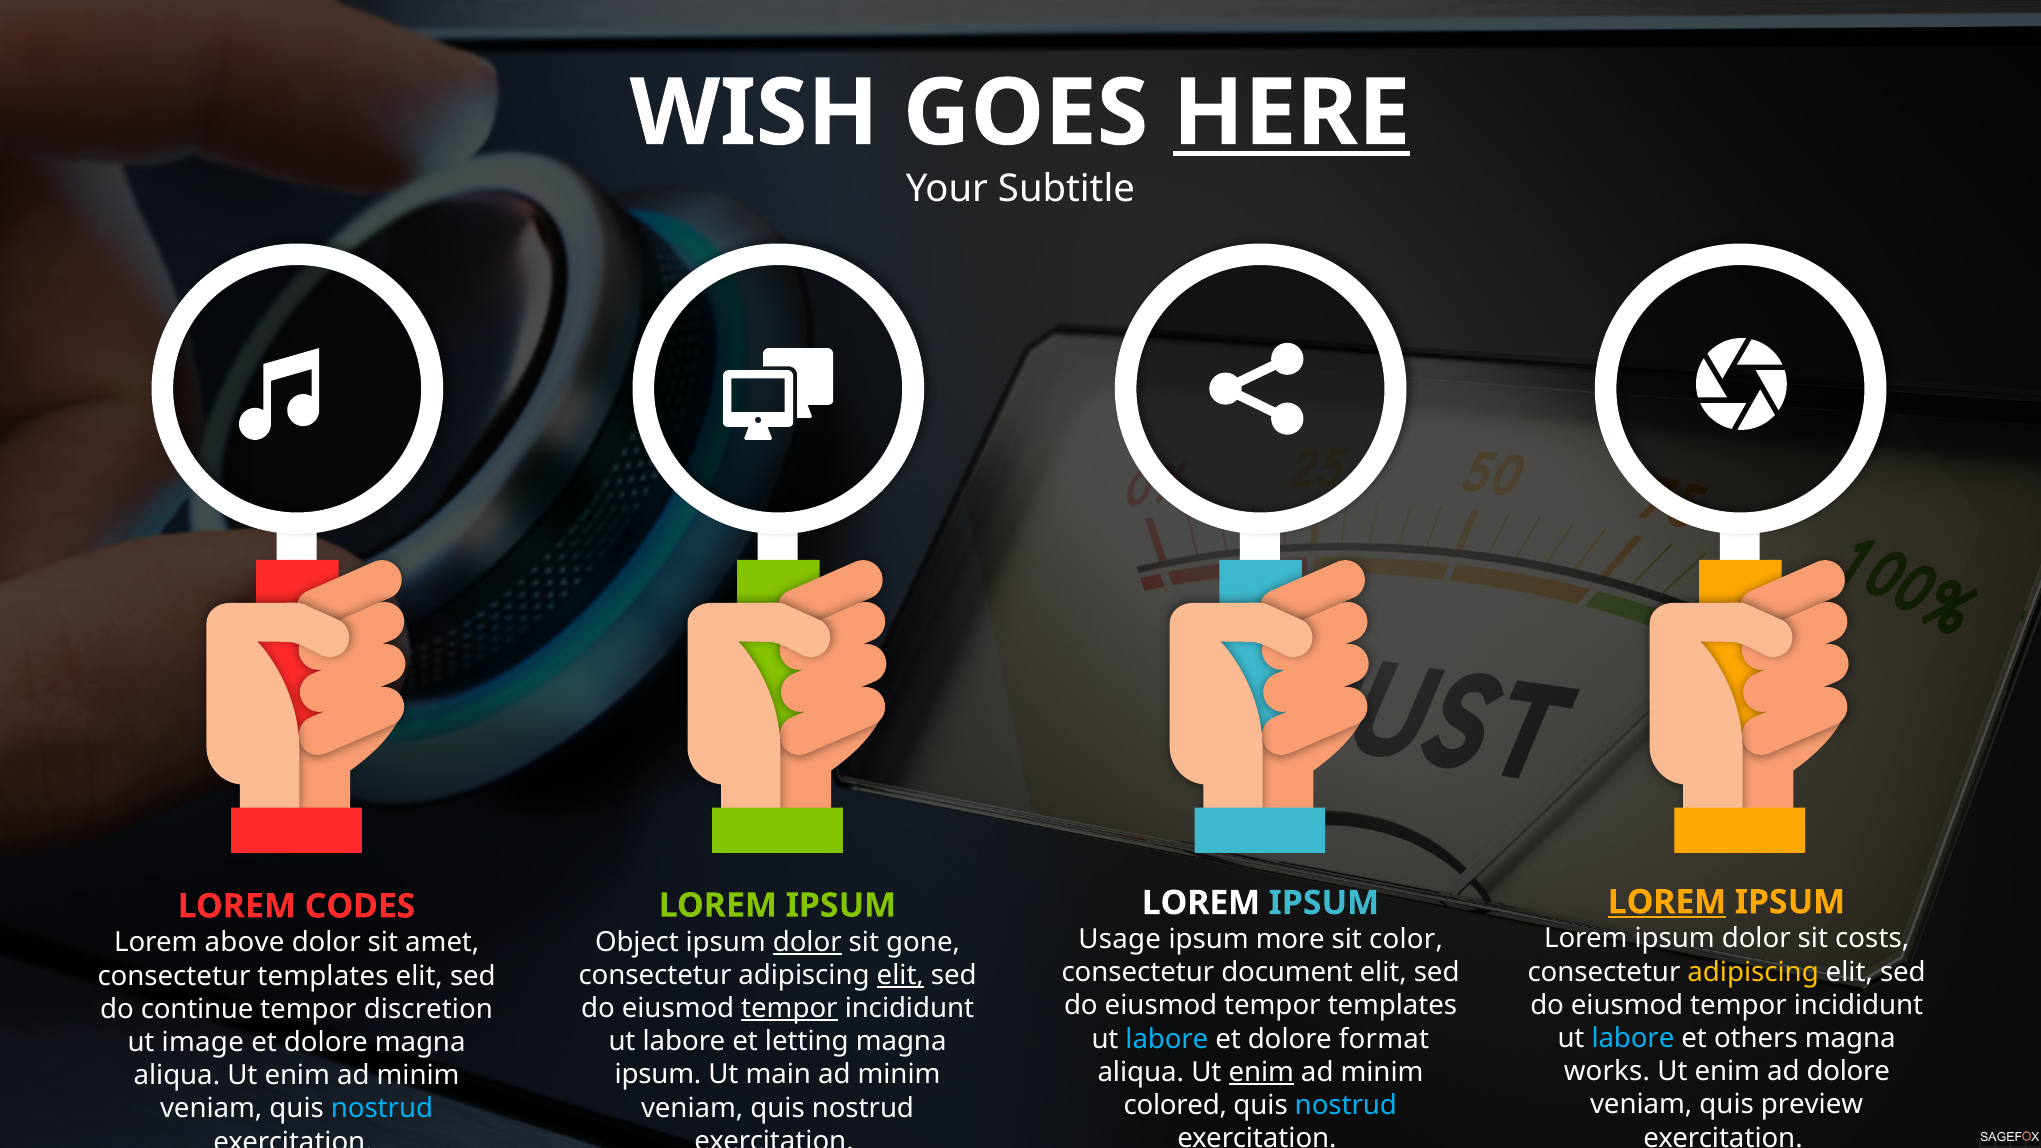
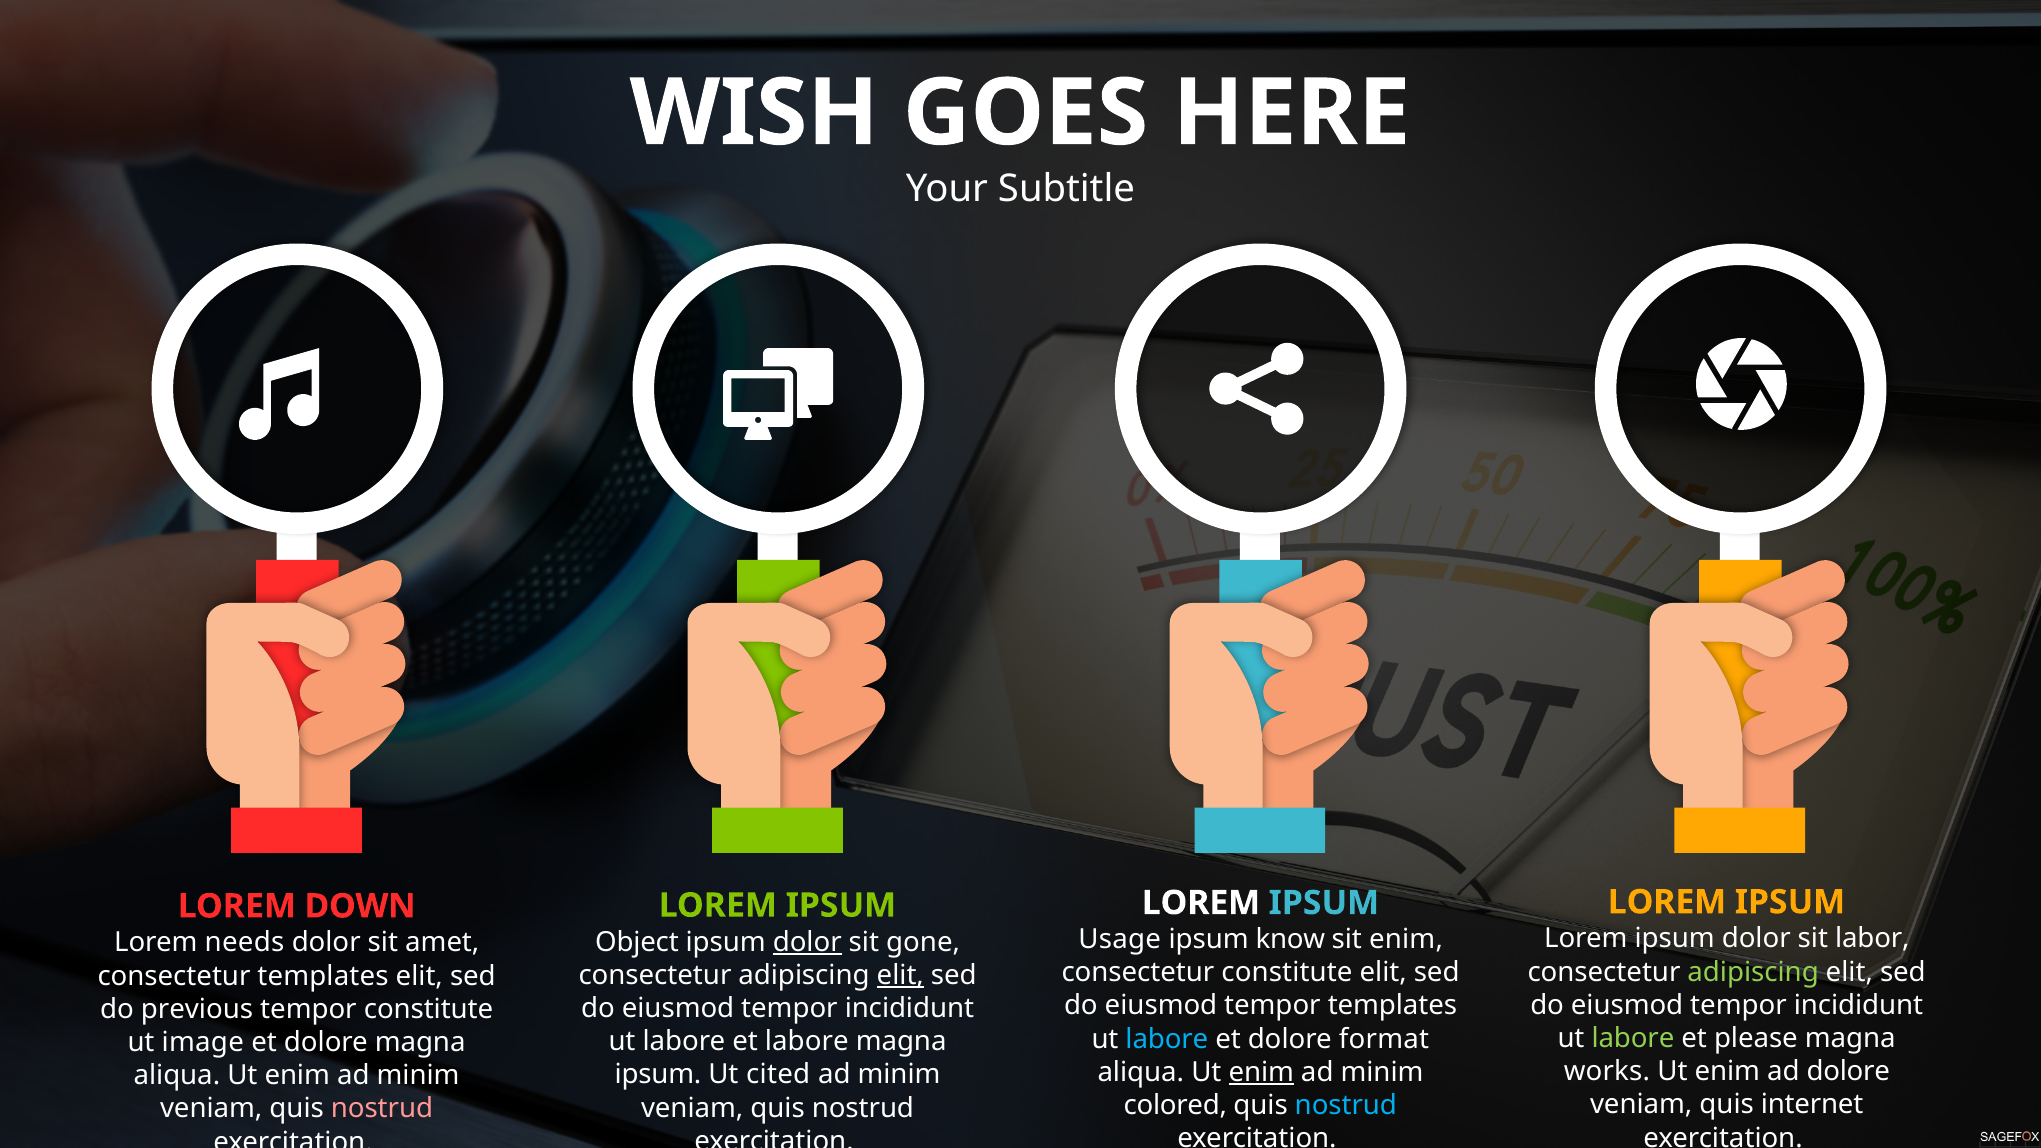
HERE underline: present -> none (1291, 113)
LOREM underline: present -> none (1667, 902)
CODES: CODES -> DOWN (360, 906)
costs: costs -> labor (1872, 939)
more: more -> know (1290, 940)
sit color: color -> enim (1406, 940)
above: above -> needs (245, 943)
adipiscing colour: yellow -> light green (1753, 972)
consectetur document: document -> constitute (1287, 973)
tempor underline: present -> none (789, 1008)
continue: continue -> previous (197, 1009)
tempor discretion: discretion -> constitute (429, 1009)
labore colour: light blue -> light green (1633, 1038)
others: others -> please (1756, 1038)
et letting: letting -> labore (807, 1042)
main: main -> cited (778, 1075)
preview: preview -> internet (1812, 1105)
nostrud colour: light blue -> pink (382, 1109)
